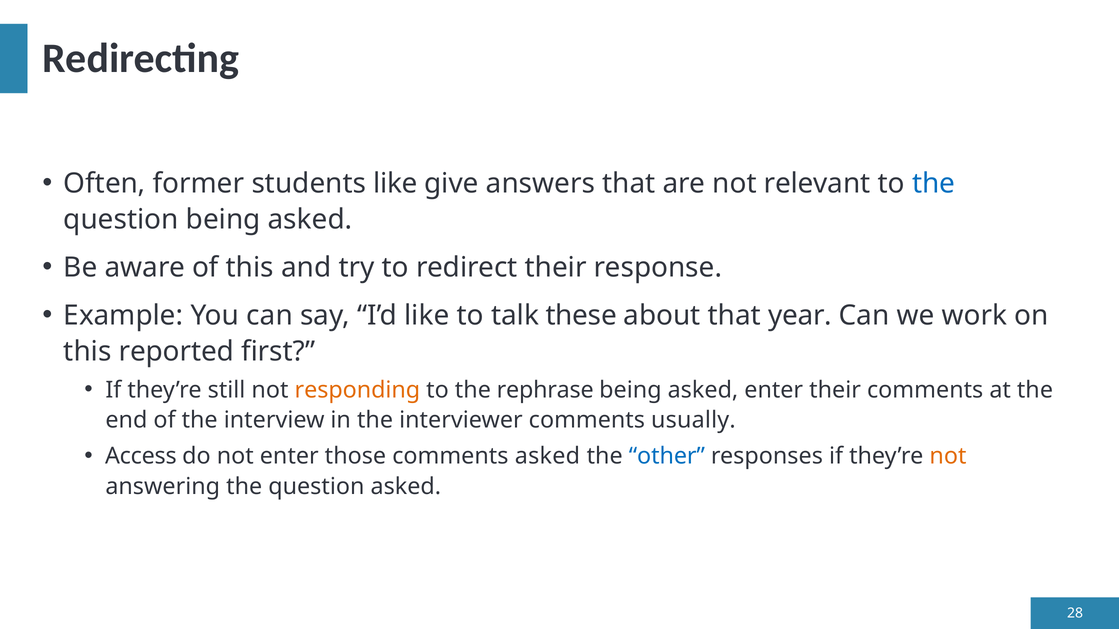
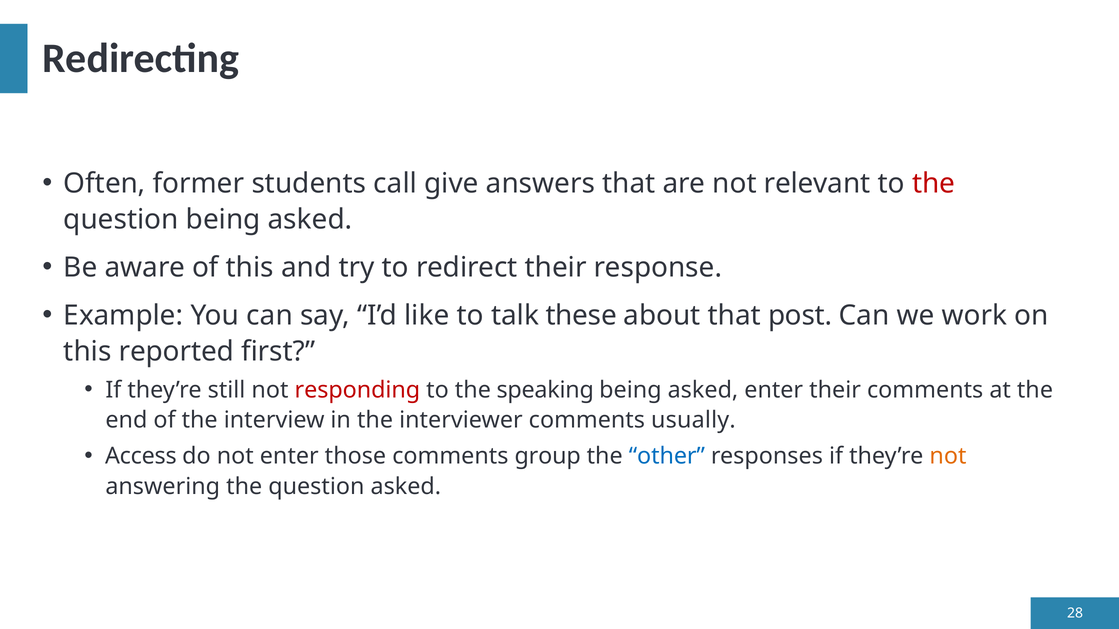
students like: like -> call (395, 183)
the colour: blue -> red (934, 183)
year: year -> post (800, 316)
responding colour: orange -> red (357, 390)
rephrase: rephrase -> speaking (545, 390)
comments asked: asked -> group (548, 457)
